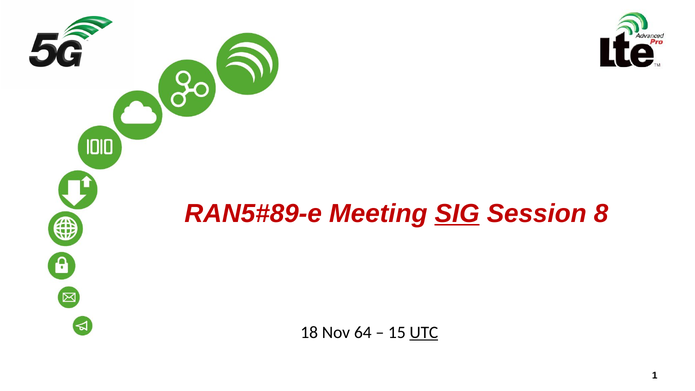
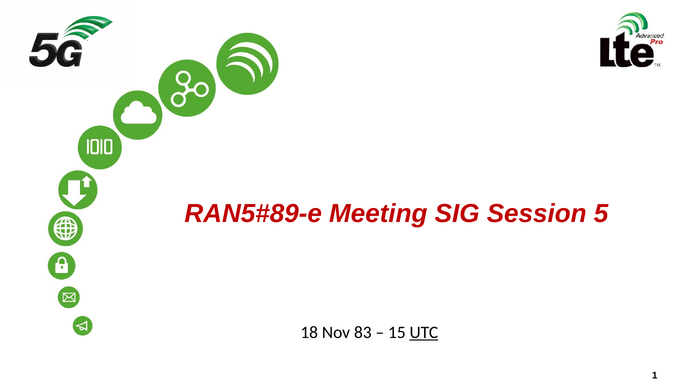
SIG underline: present -> none (457, 214)
8: 8 -> 5 (601, 214)
64: 64 -> 83 (363, 333)
